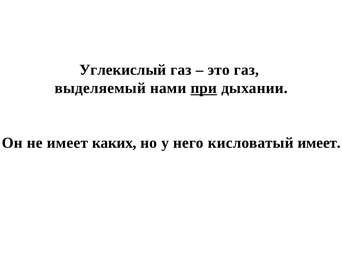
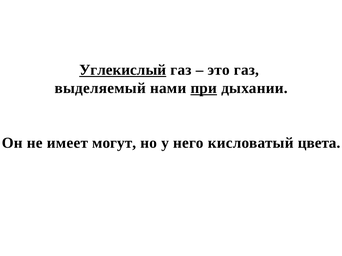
Углекислый underline: none -> present (123, 70)
каких: каких -> могут (114, 143)
кисловатый имеет: имеет -> цвета (319, 143)
